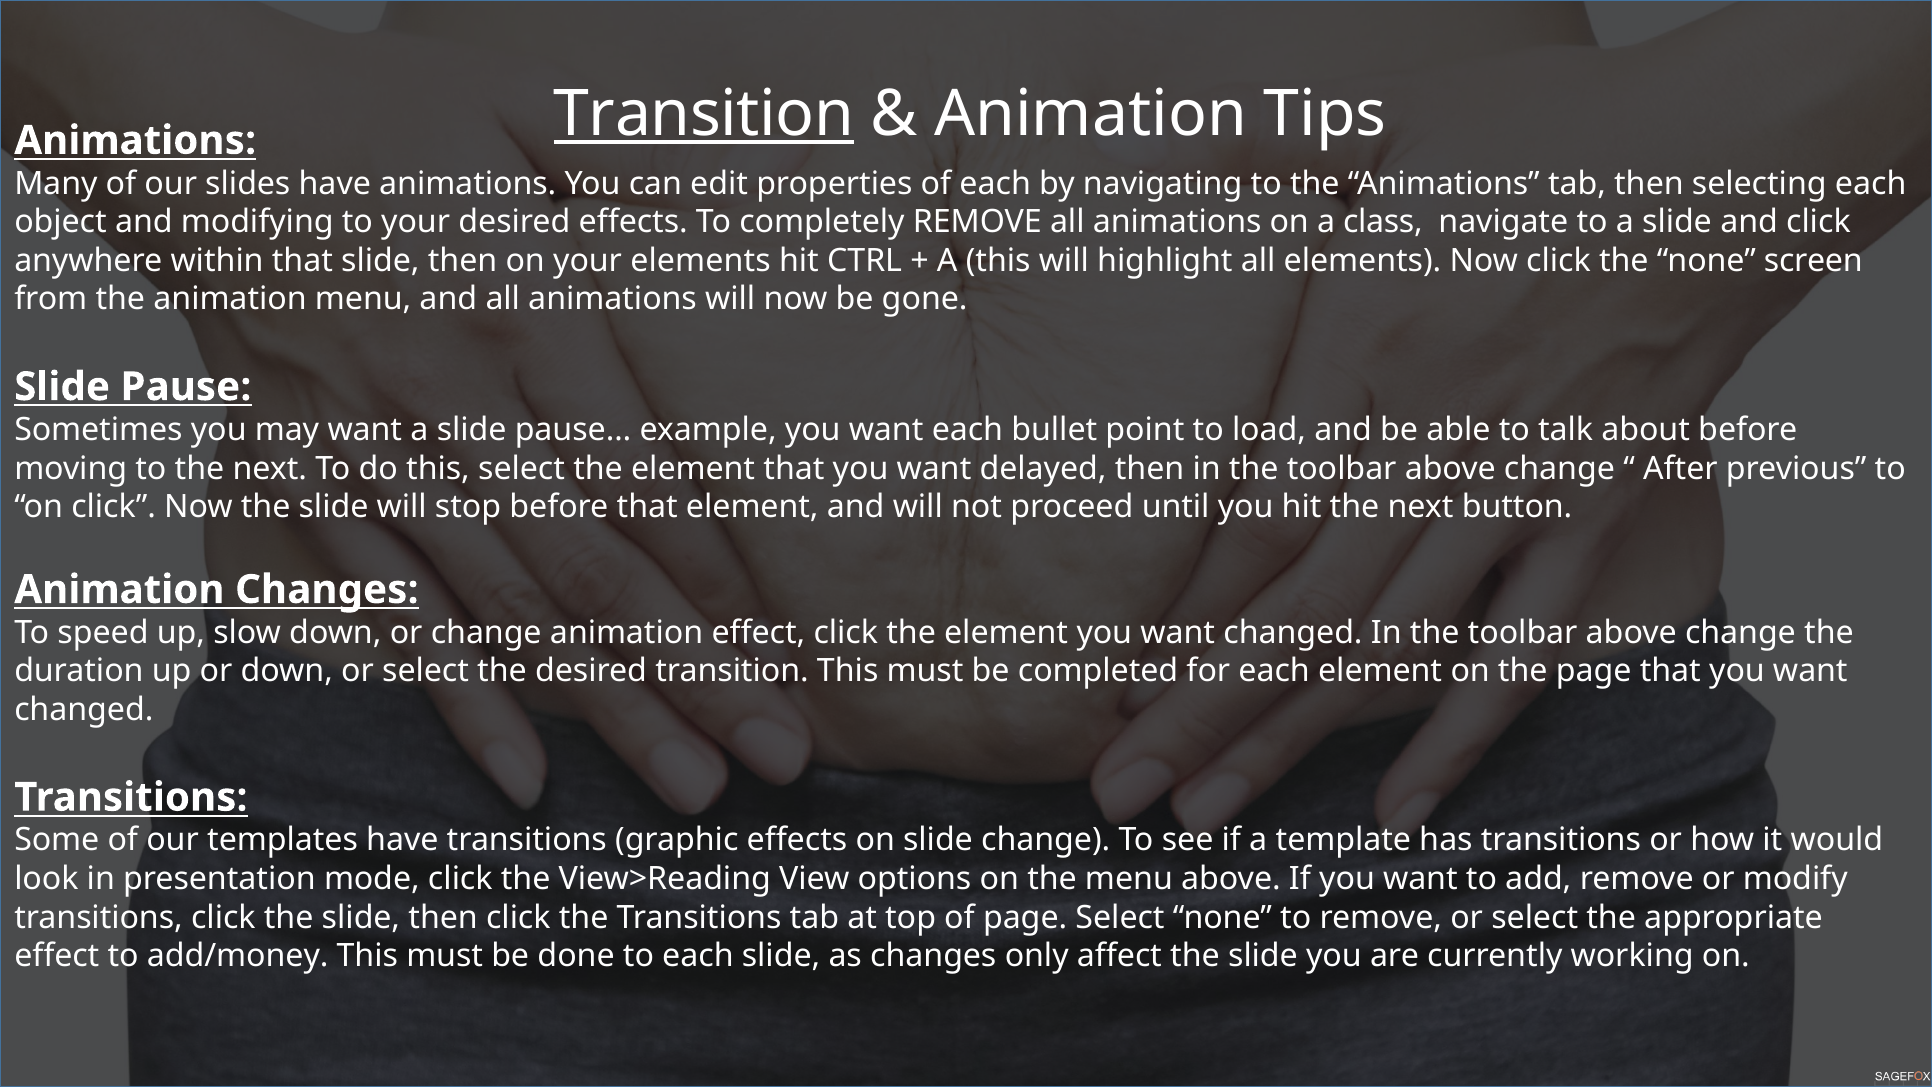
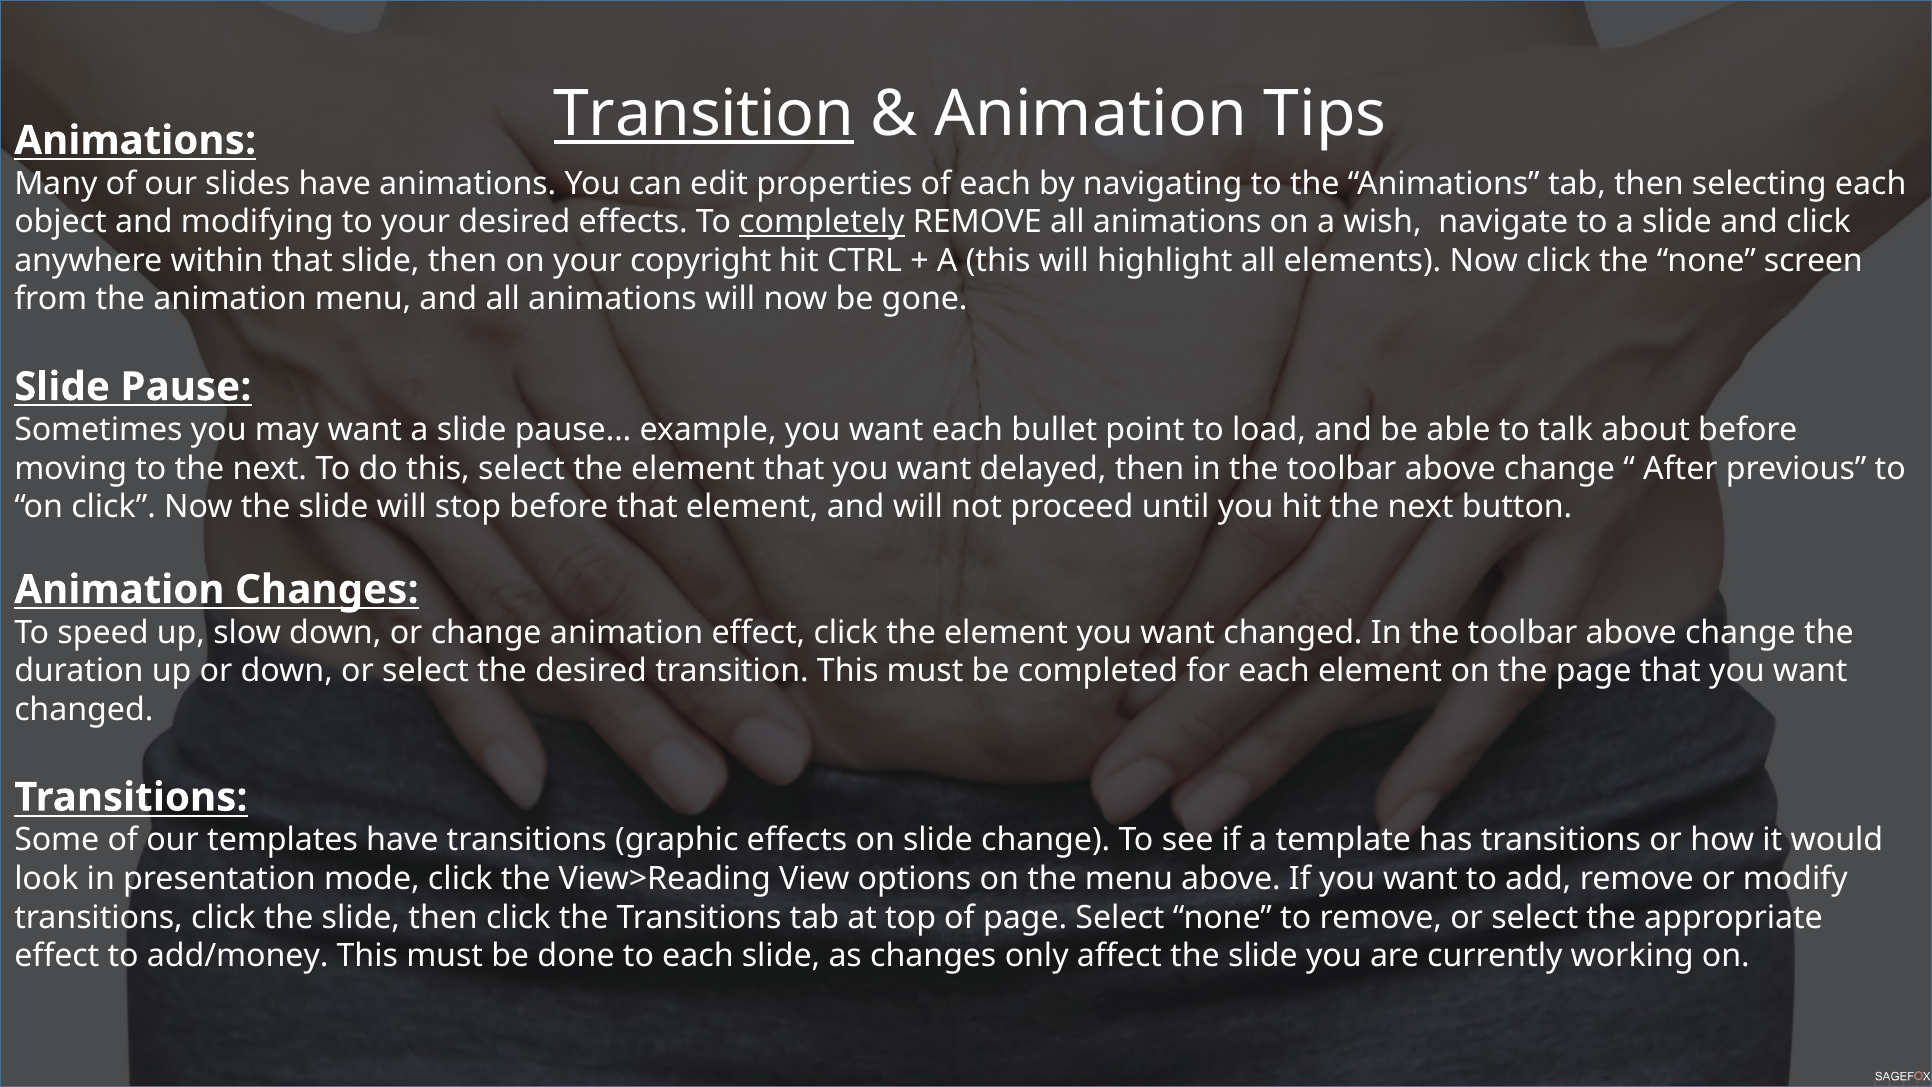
completely underline: none -> present (822, 222)
class: class -> wish (1383, 222)
your elements: elements -> copyright (701, 261)
